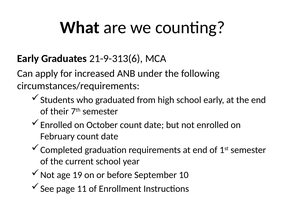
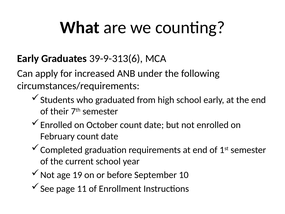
21-9-313(6: 21-9-313(6 -> 39-9-313(6 (116, 58)
